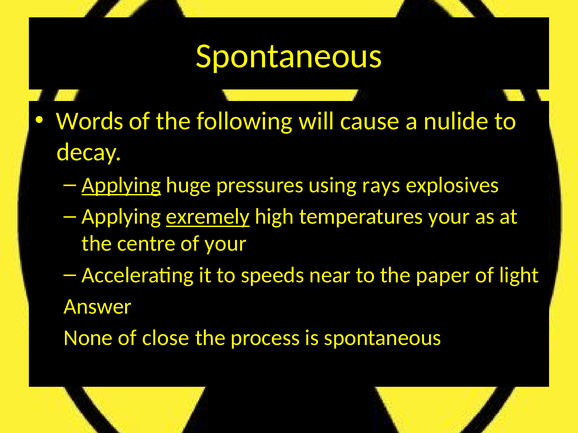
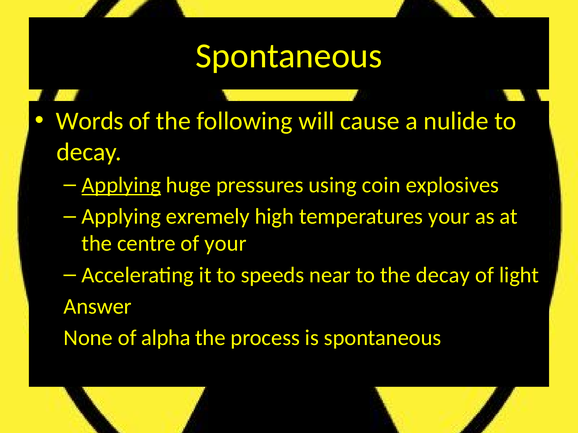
rays: rays -> coin (381, 185)
exremely underline: present -> none (208, 217)
the paper: paper -> decay (443, 275)
close: close -> alpha (166, 338)
